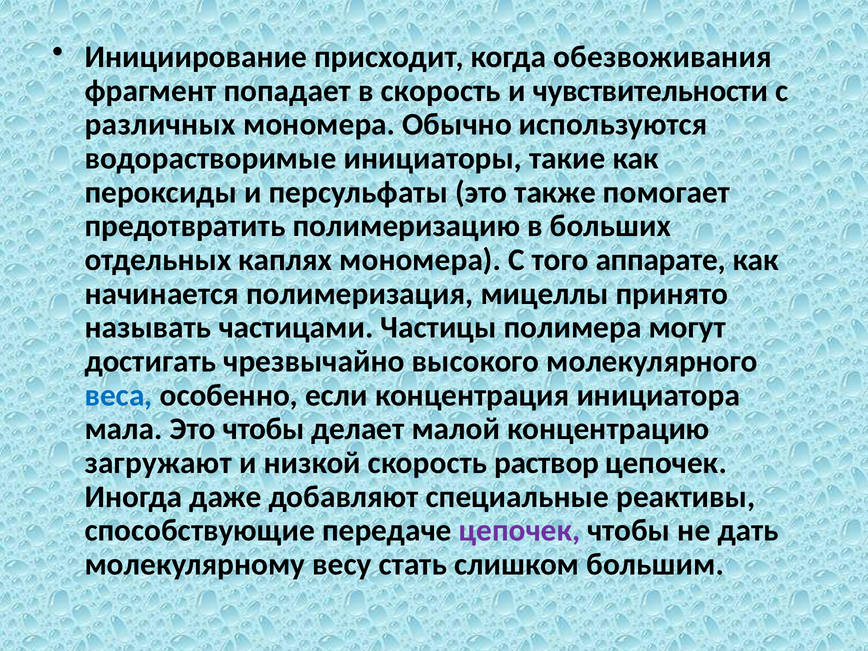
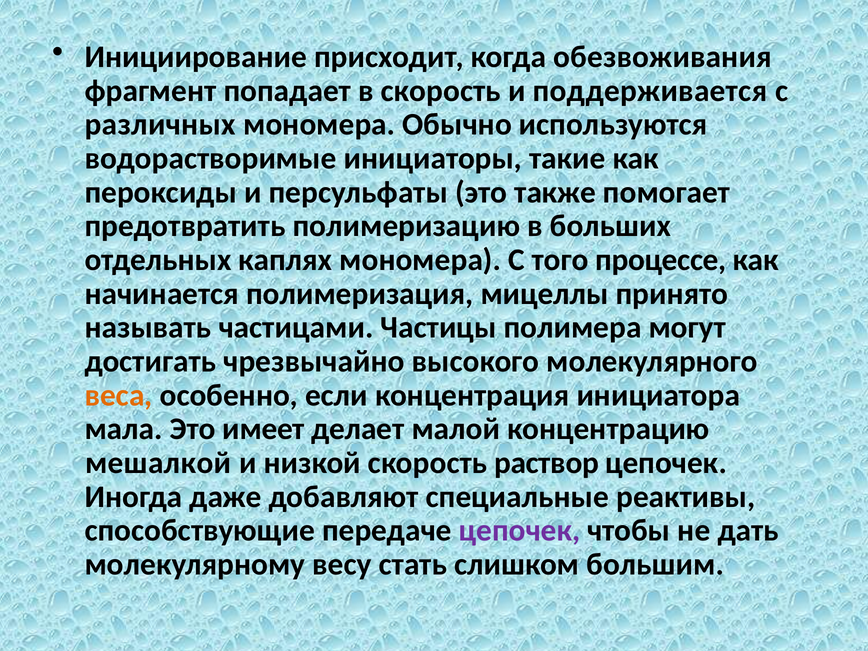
чувствительности: чувствительности -> поддерживается (650, 91)
аппарате: аппарате -> процессе (661, 260)
веса colour: blue -> orange (119, 395)
Это чтобы: чтобы -> имеет (264, 429)
загружают: загружают -> мешалкой (158, 463)
